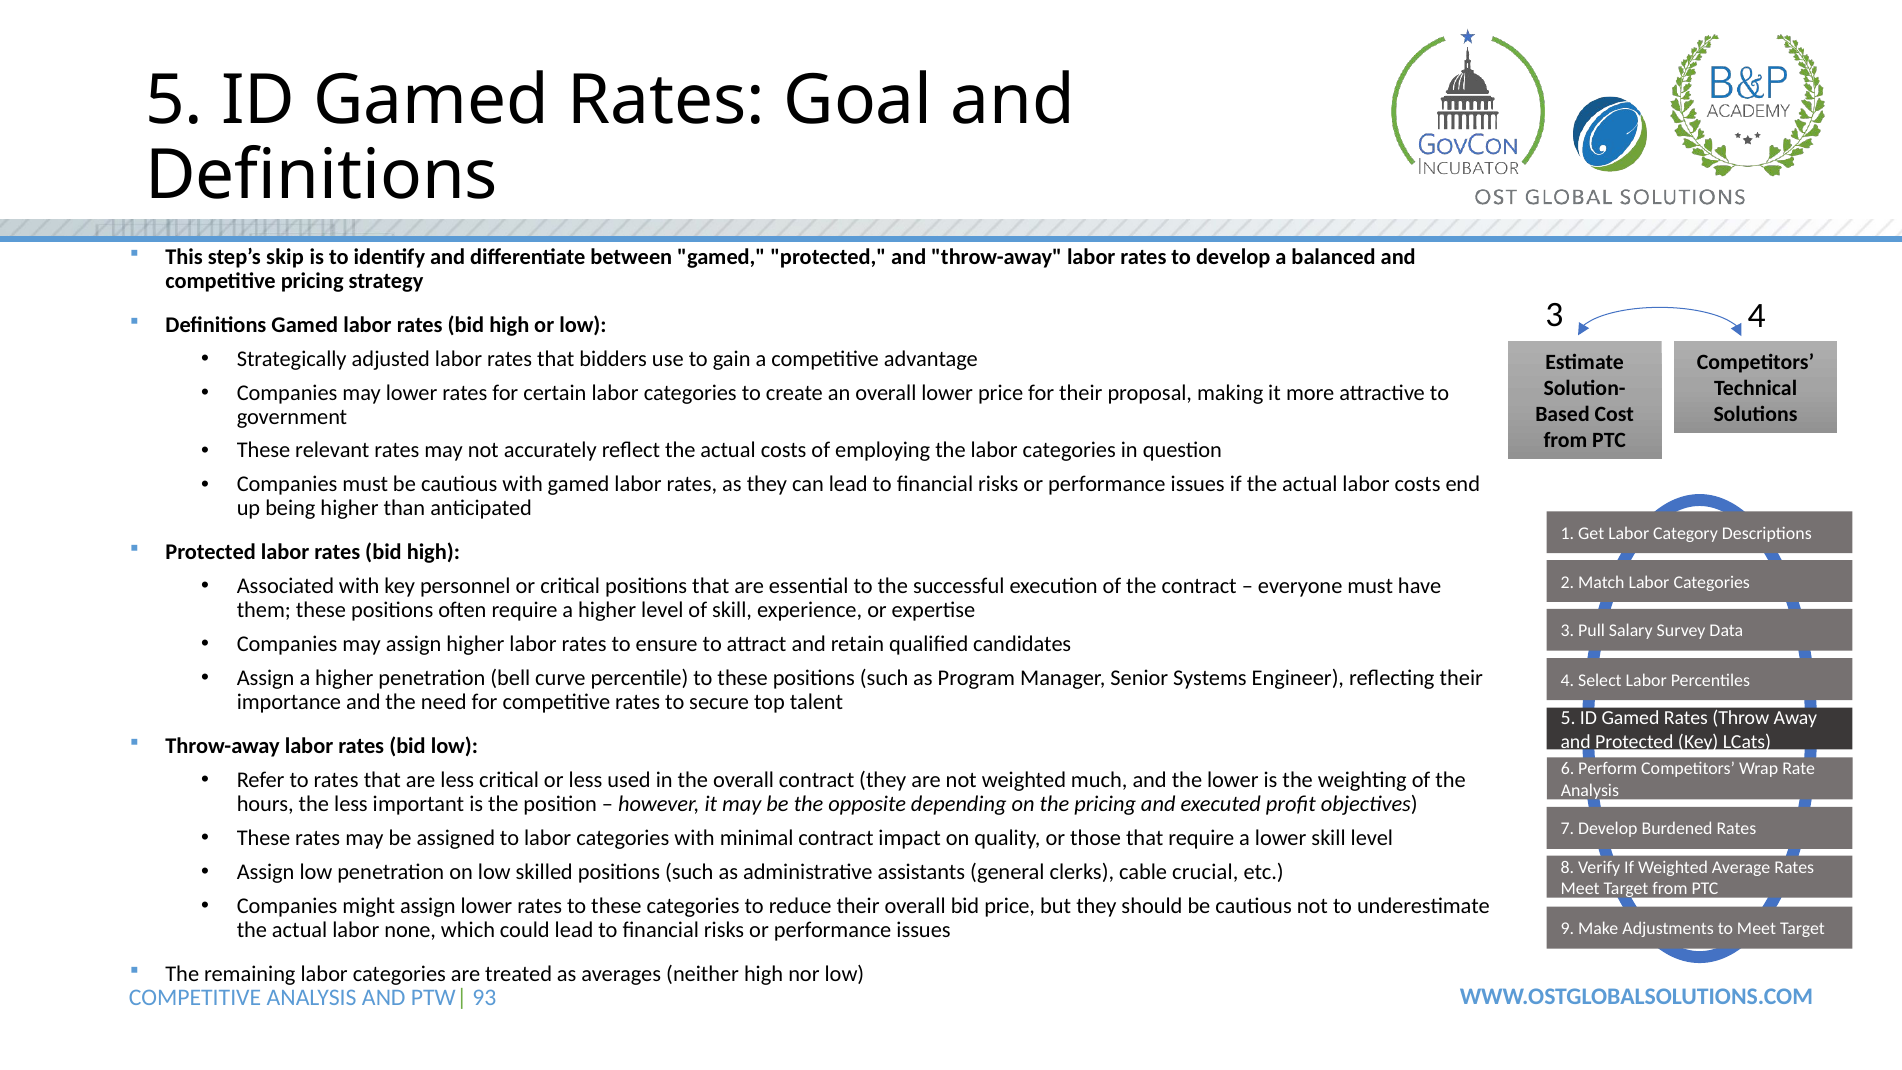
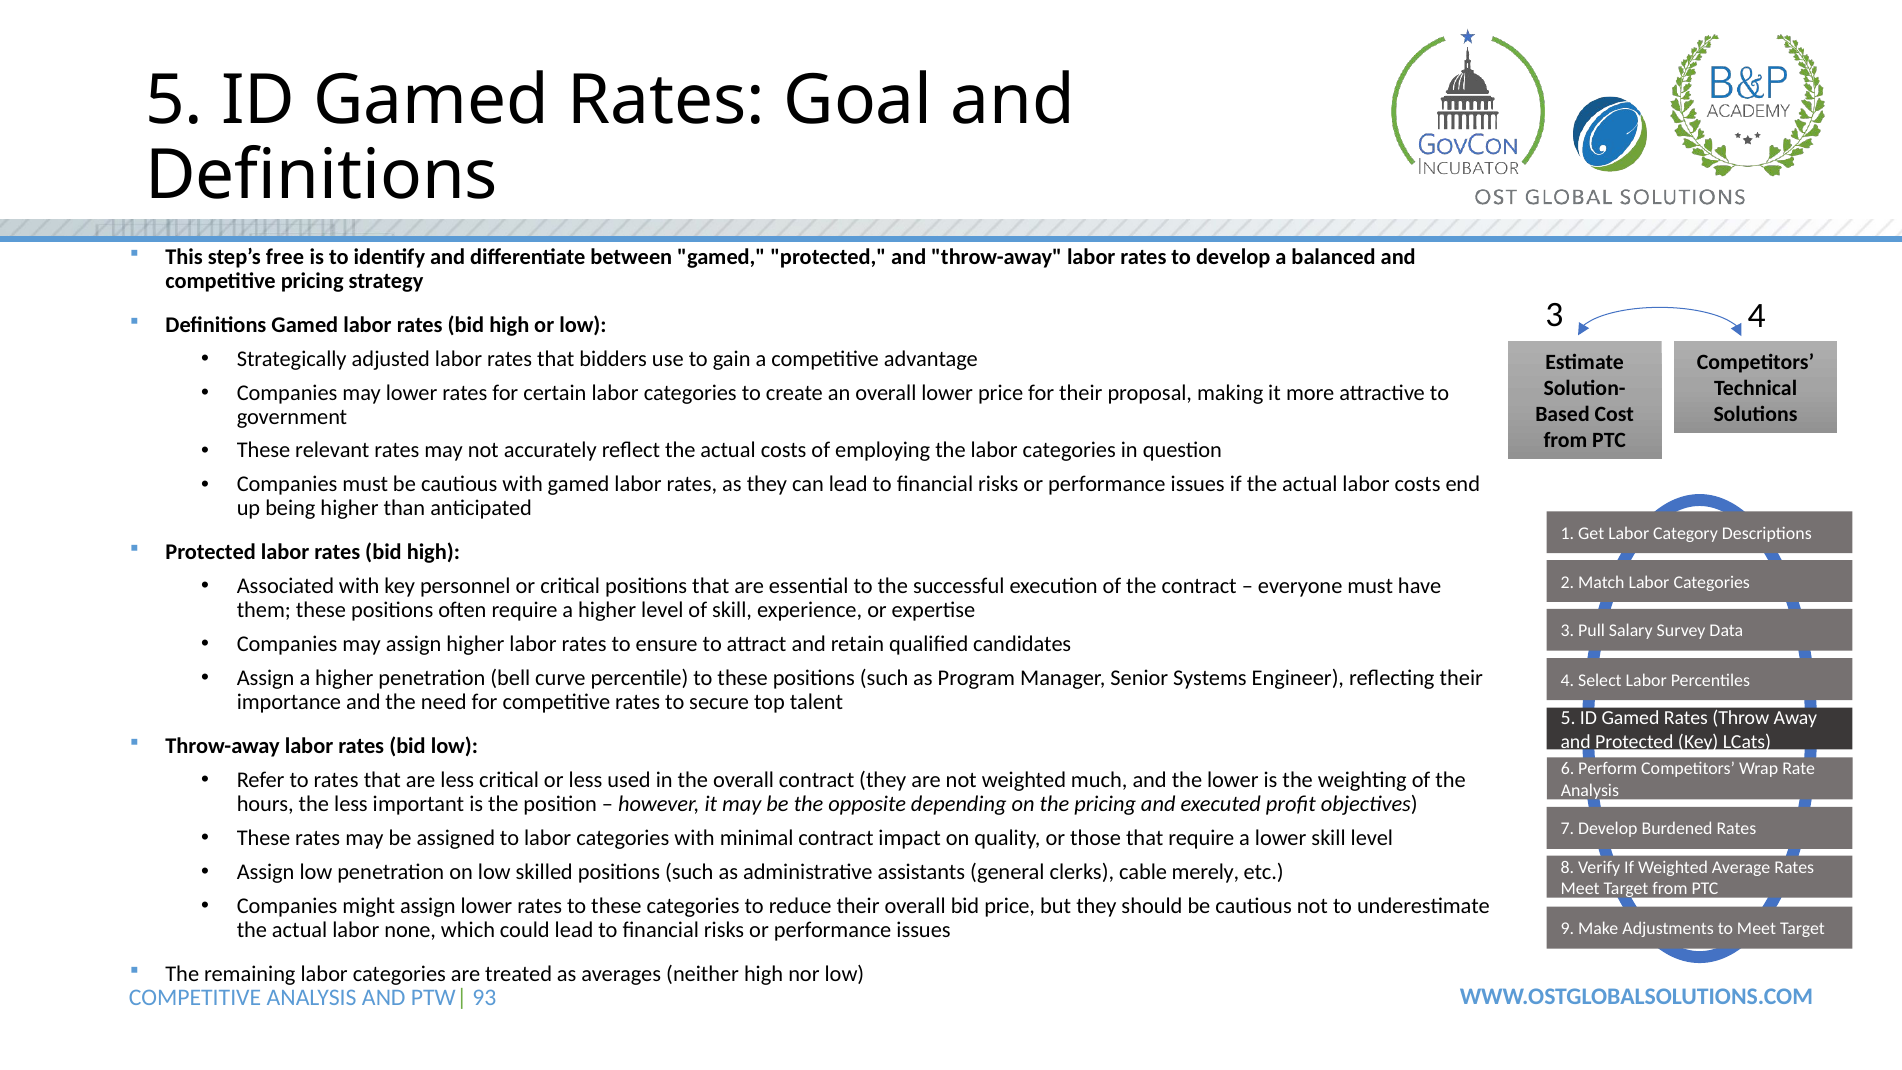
skip: skip -> free (285, 257)
crucial: crucial -> merely (1205, 872)
